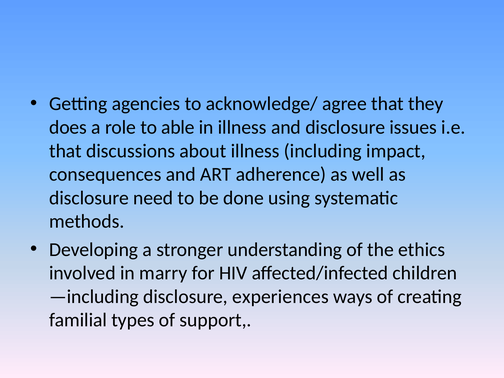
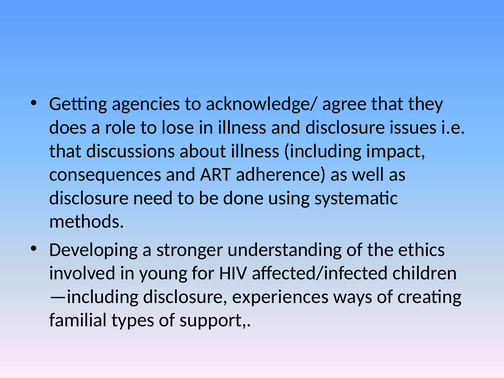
able: able -> lose (178, 127)
marry: marry -> young (163, 273)
